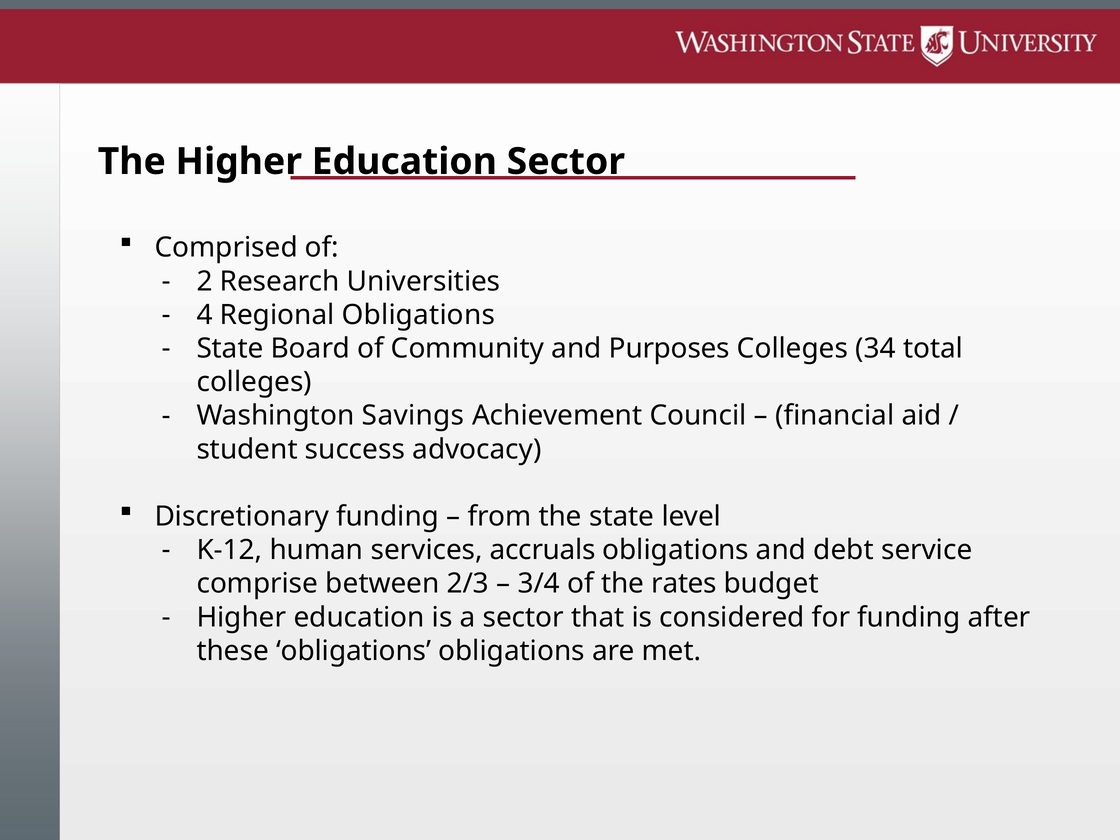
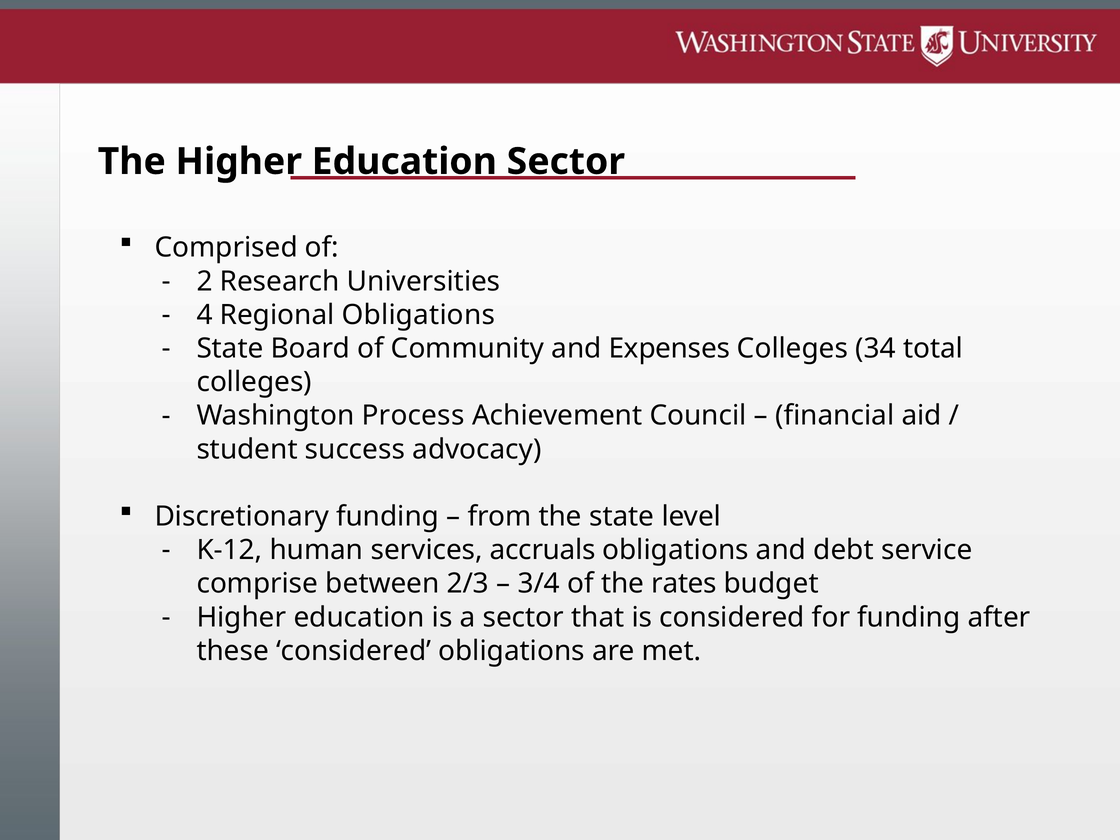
Purposes: Purposes -> Expenses (669, 348)
Savings: Savings -> Process (413, 416)
these obligations: obligations -> considered (354, 651)
